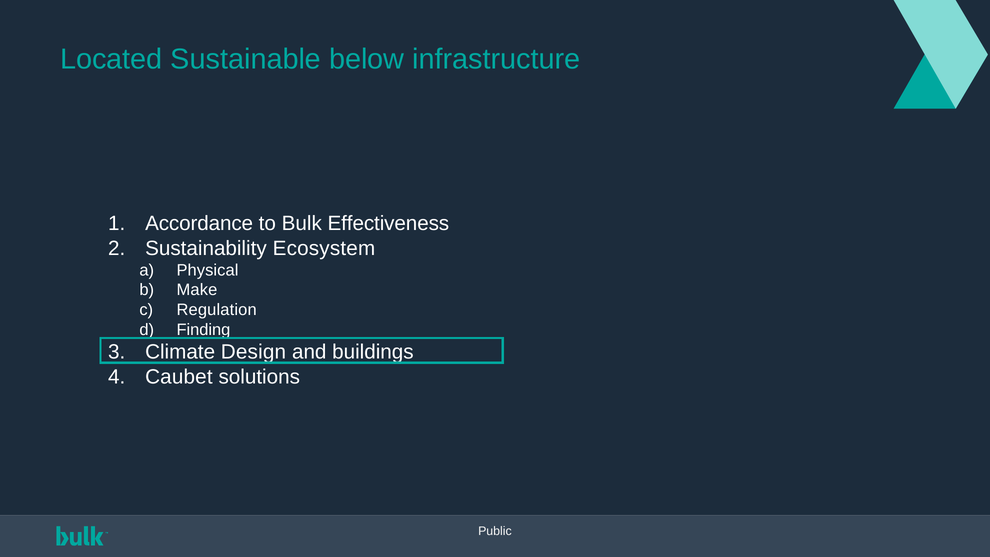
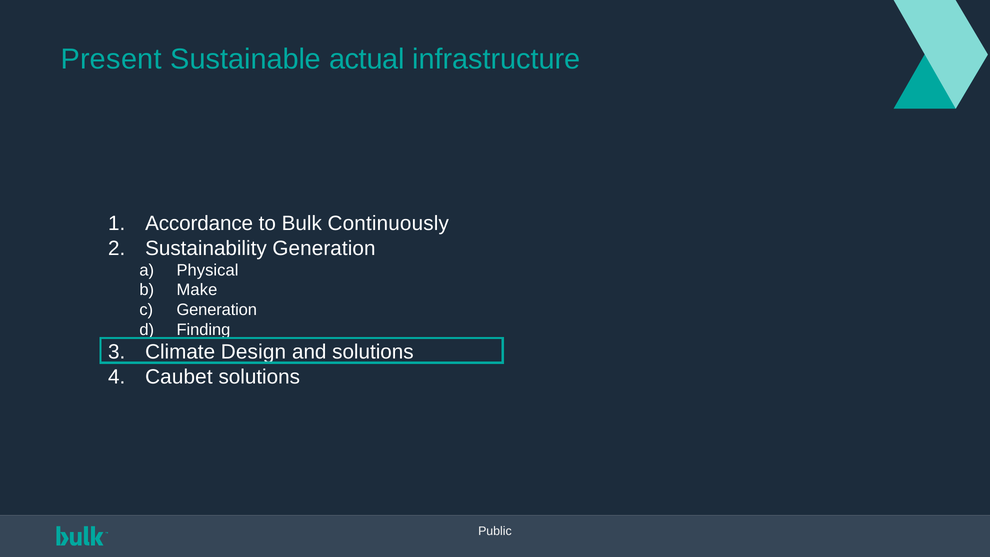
Located: Located -> Present (111, 59)
below: below -> actual (367, 59)
Effectiveness: Effectiveness -> Continuously (388, 223)
Sustainability Ecosystem: Ecosystem -> Generation (324, 248)
Regulation: Regulation -> Generation (217, 310)
and buildings: buildings -> solutions (373, 352)
